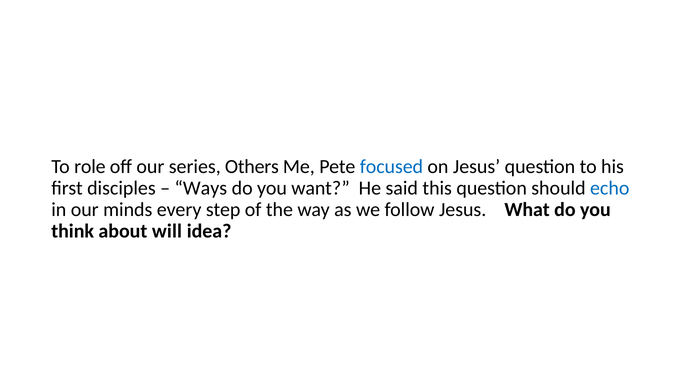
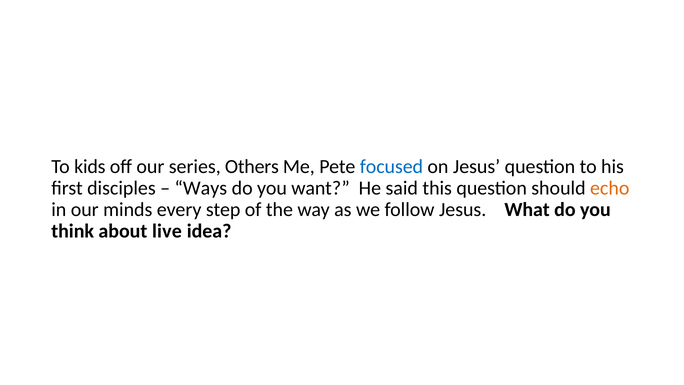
role: role -> kids (90, 166)
echo colour: blue -> orange (610, 188)
will: will -> live (167, 231)
